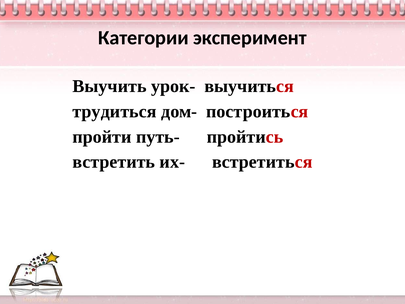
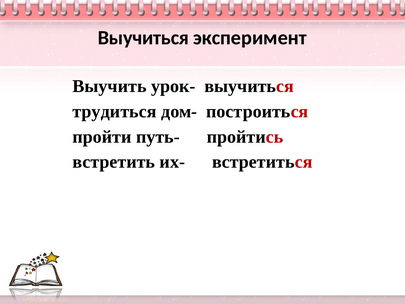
Категории: Категории -> Выучиться (143, 38)
